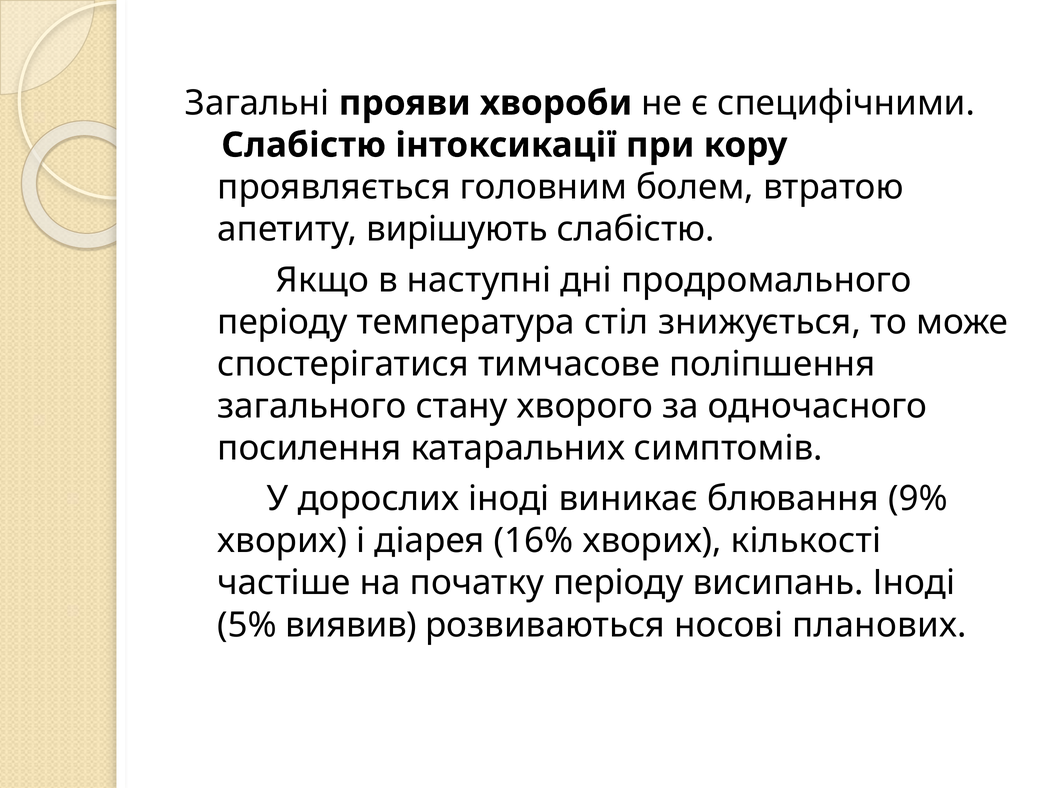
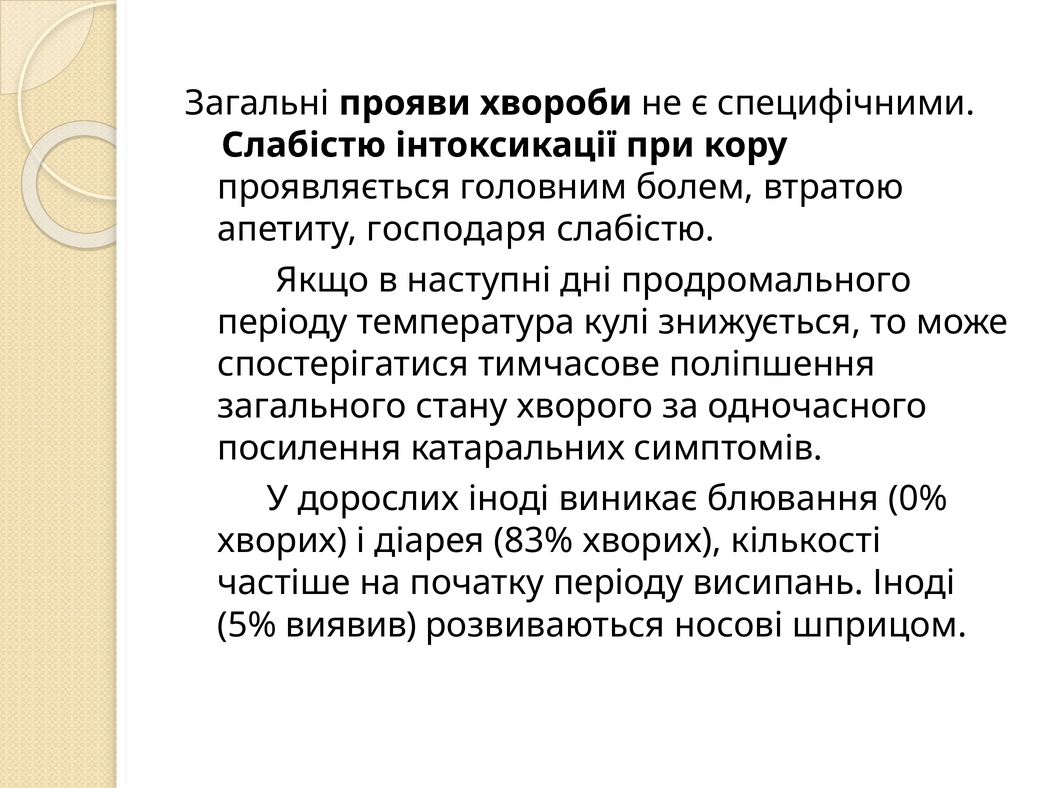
вирішують: вирішують -> господаря (457, 229)
стіл: стіл -> кулі (617, 322)
9%: 9% -> 0% (918, 499)
16%: 16% -> 83% (534, 541)
планових: планових -> шприцом (880, 625)
